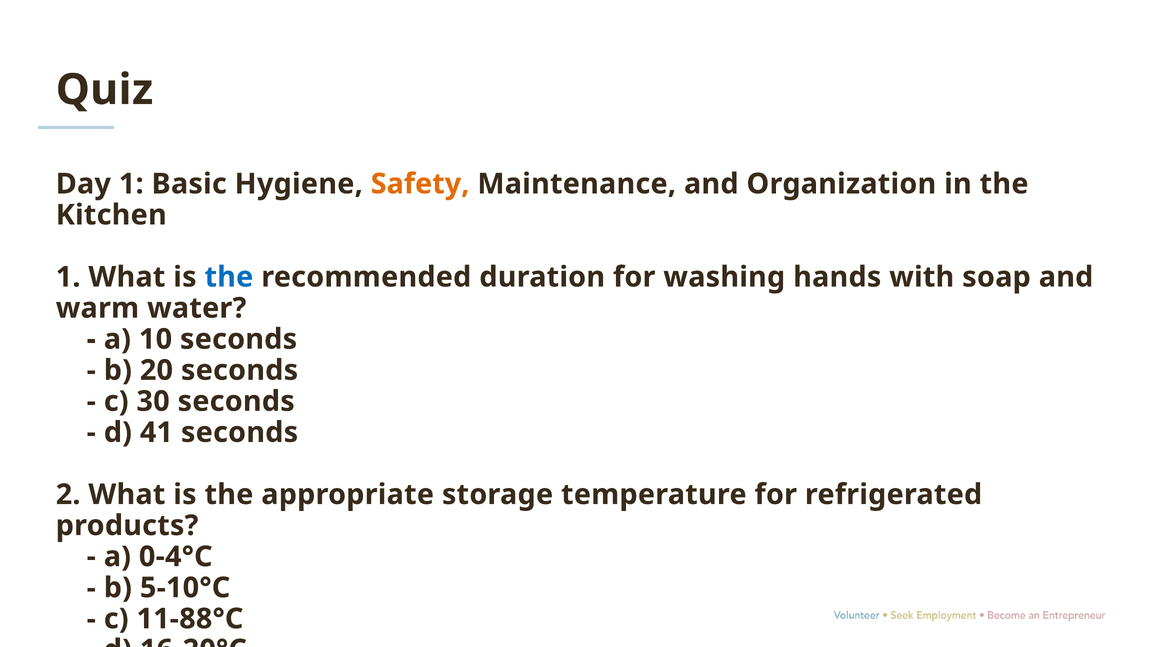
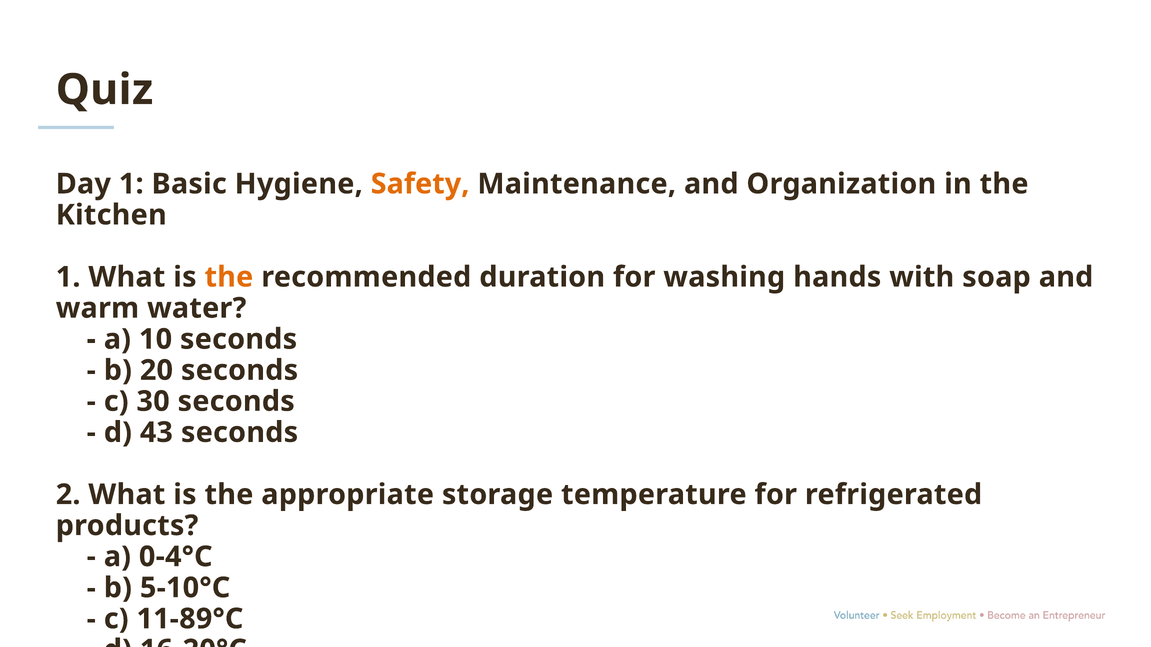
the colour: blue -> orange (229, 277)
41: 41 -> 43 (156, 433)
11-88°C: 11-88°C -> 11-89°C (190, 619)
